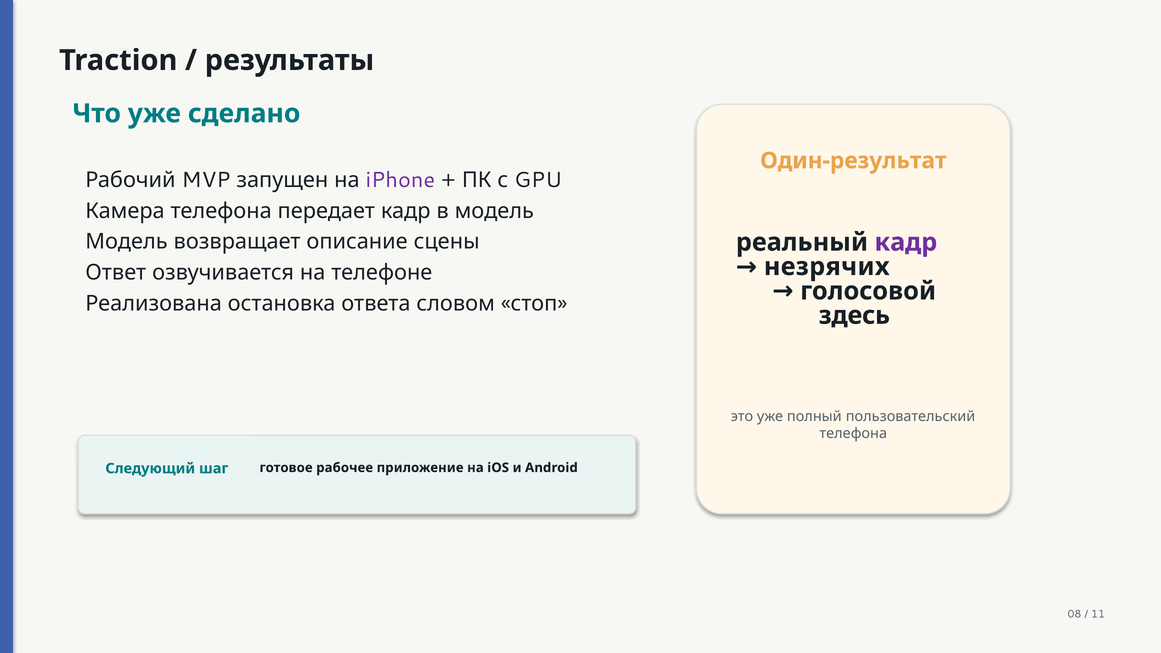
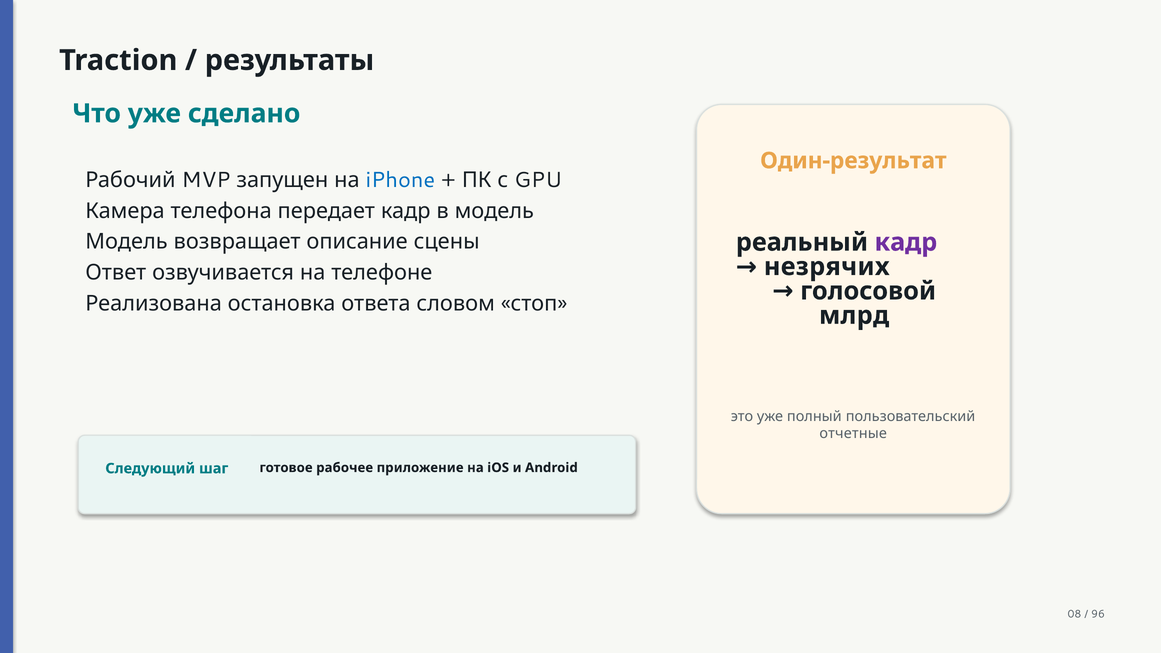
iPhone colour: purple -> blue (400, 180)
здесь: здесь -> млрд (854, 315)
телефона: телефона -> отчетные (853, 434)
11: 11 -> 96 (1098, 614)
